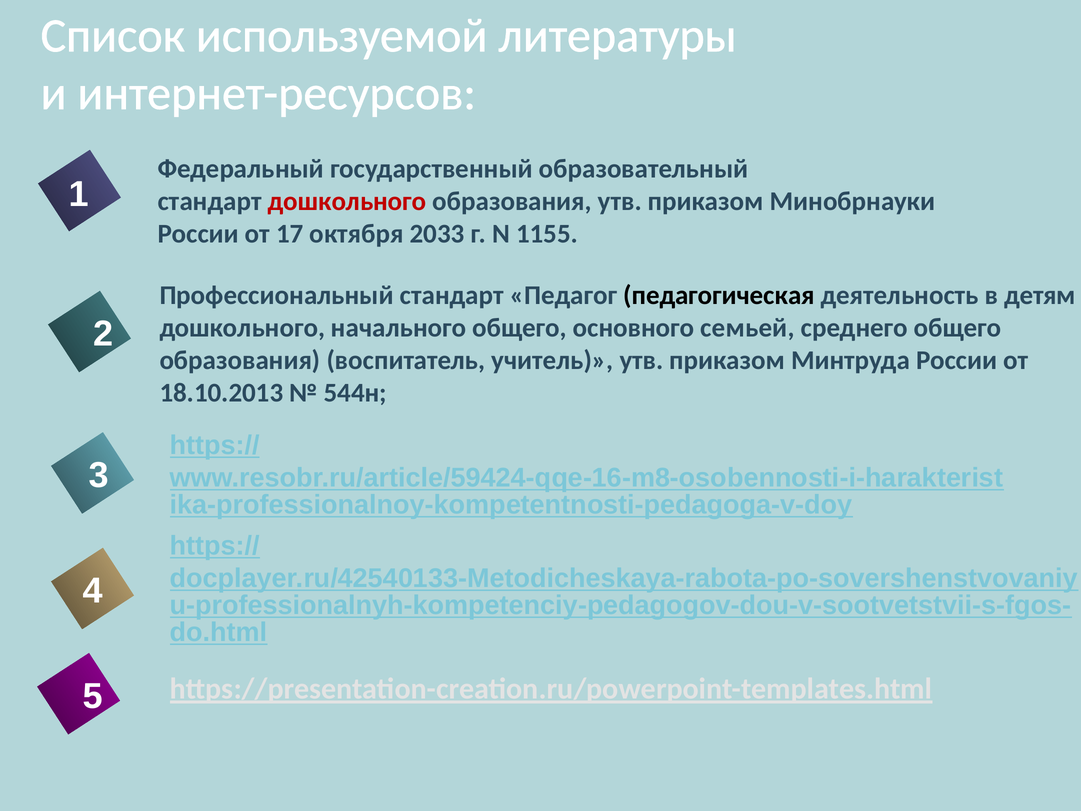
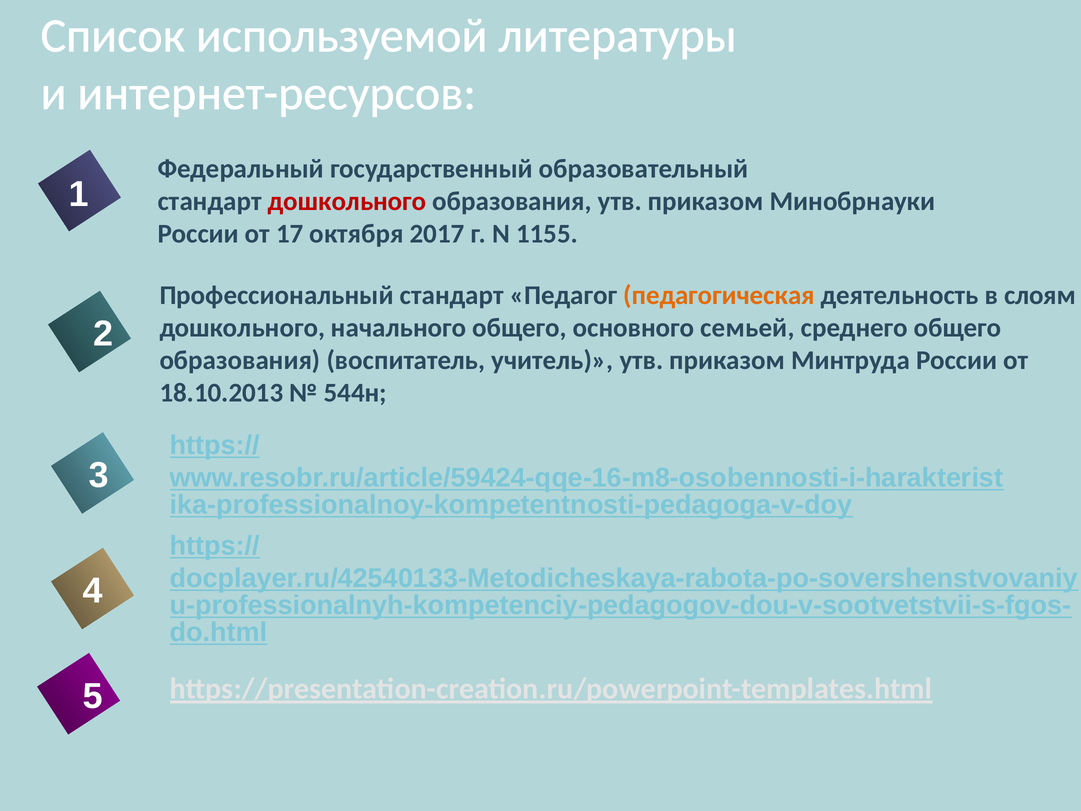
2033: 2033 -> 2017 (437, 234)
педагогическая colour: black -> orange (719, 295)
детям: детям -> слоям (1040, 295)
